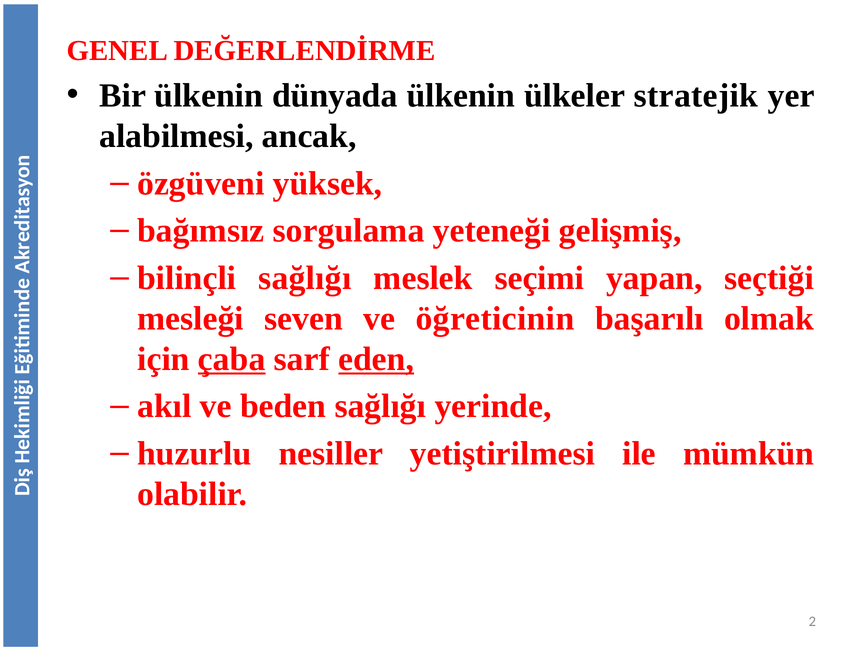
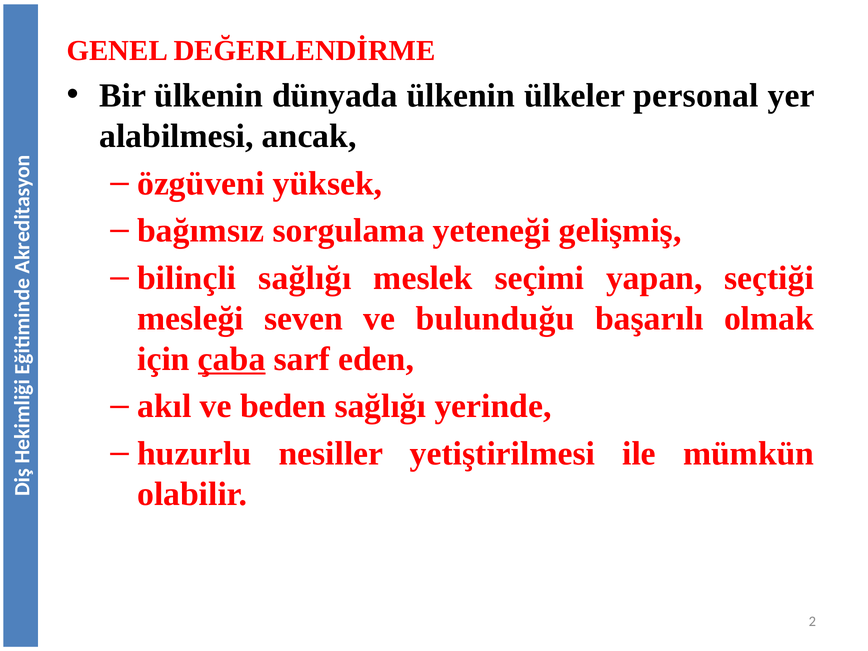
stratejik: stratejik -> personal (696, 96)
öğreticinin: öğreticinin -> bulunduğu (495, 319)
eden underline: present -> none (376, 359)
